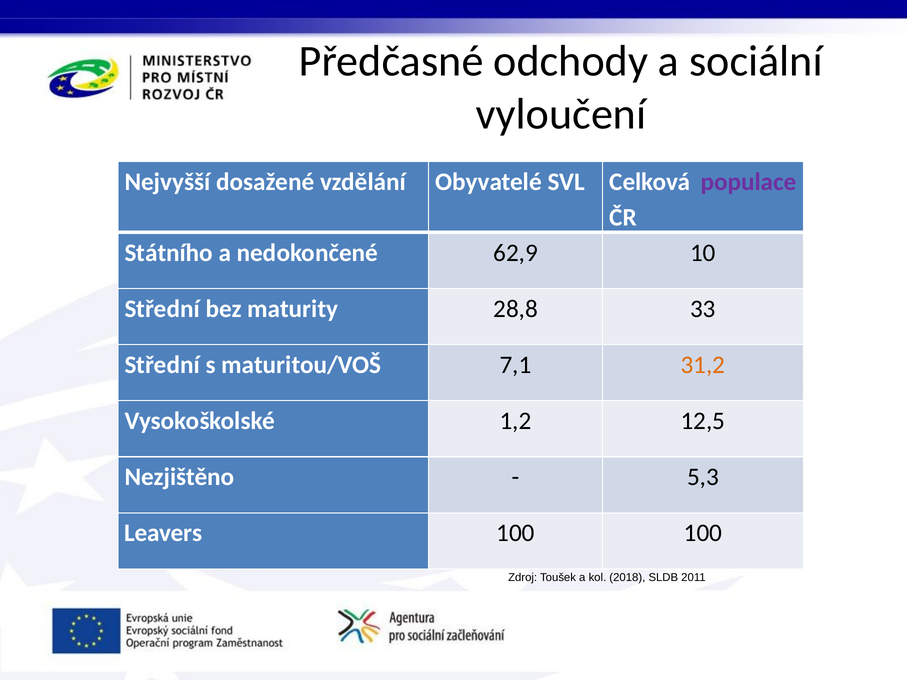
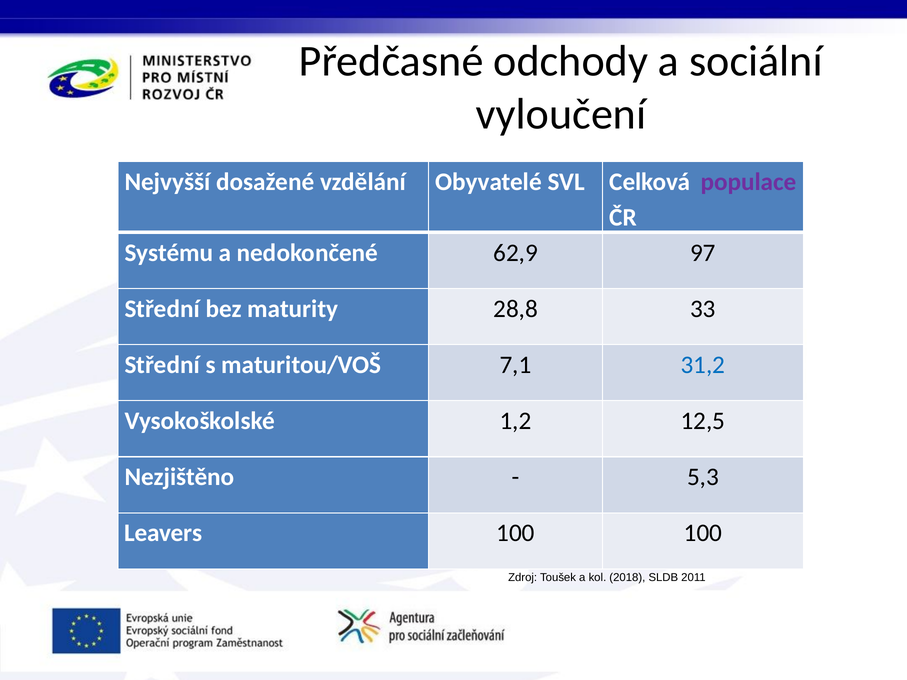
Státního: Státního -> Systému (169, 253)
10: 10 -> 97 (703, 253)
31,2 colour: orange -> blue (703, 365)
